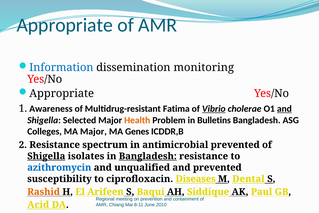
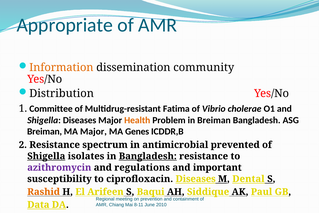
Information colour: blue -> orange (61, 67)
monitoring: monitoring -> community (204, 67)
Appropriate: Appropriate -> Distribution (62, 93)
Awareness: Awareness -> Committee (51, 109)
Vibrio underline: present -> none (214, 109)
and underline: present -> none (284, 109)
Shigella Selected: Selected -> Diseases (80, 120)
in Bulletins: Bulletins -> Breiman (214, 120)
Colleges: Colleges -> Breiman (45, 131)
azithromycin colour: blue -> purple (59, 167)
unqualified: unqualified -> regulations (142, 167)
and prevented: prevented -> important (217, 167)
Acid: Acid -> Data (38, 204)
